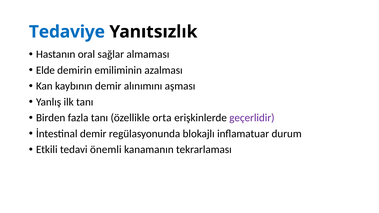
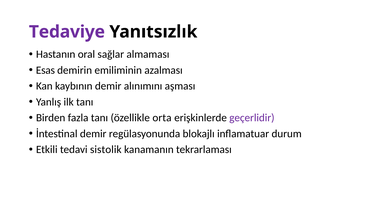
Tedaviye colour: blue -> purple (67, 32)
Elde: Elde -> Esas (45, 70)
önemli: önemli -> sistolik (106, 150)
